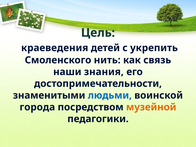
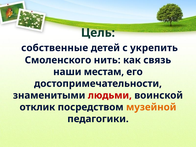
краеведения: краеведения -> собственные (55, 48)
знания: знания -> местам (104, 72)
людьми colour: blue -> red (110, 95)
города: города -> отклик (37, 107)
